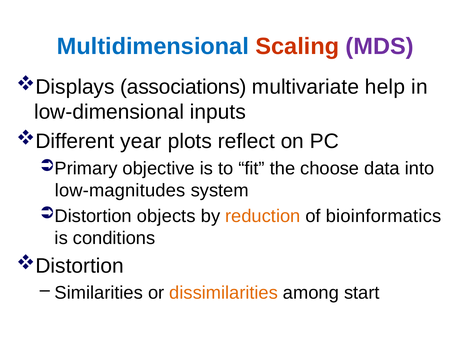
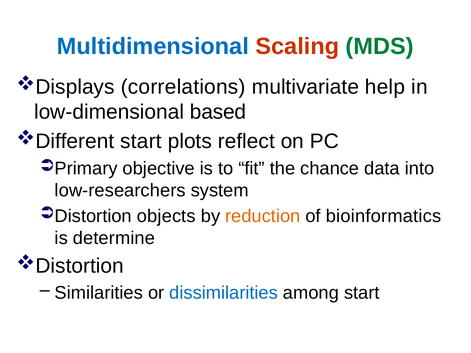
MDS colour: purple -> green (380, 46)
associations: associations -> correlations (183, 87)
inputs: inputs -> based (218, 112)
year: year -> start (141, 141)
choose: choose -> chance (330, 168)
low-magnitudes: low-magnitudes -> low-researchers (120, 190)
conditions: conditions -> determine (114, 238)
dissimilarities colour: orange -> blue (224, 293)
